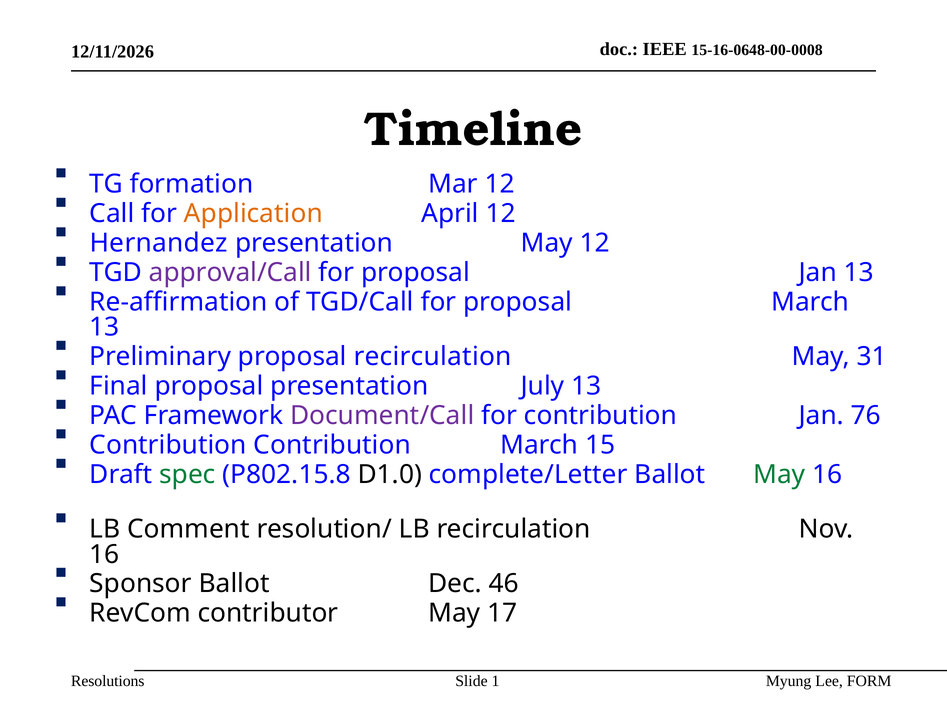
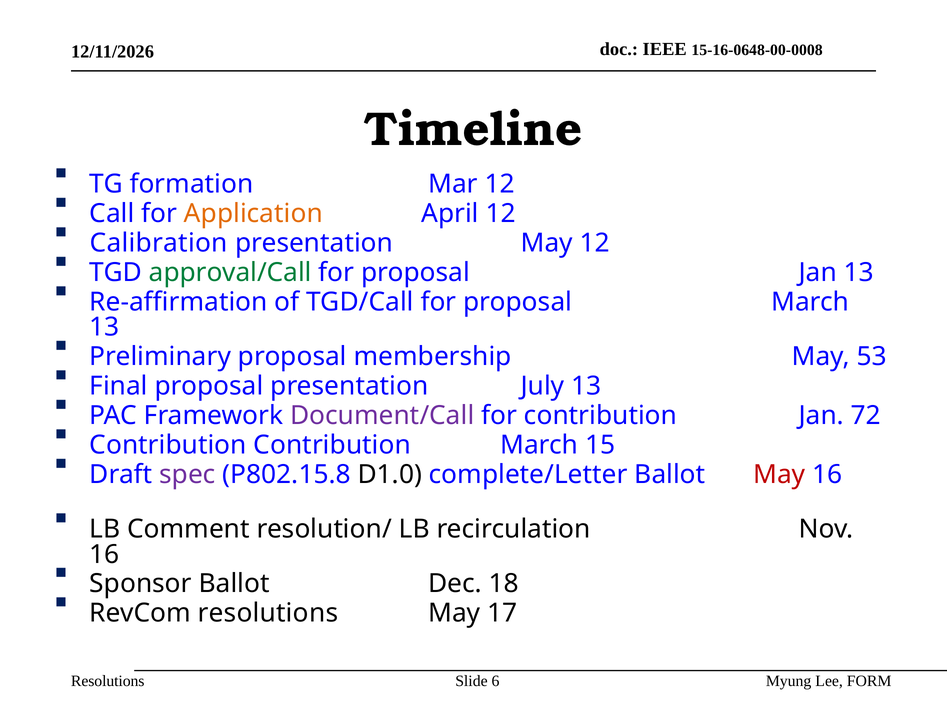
Hernandez: Hernandez -> Calibration (159, 243)
approval/Call colour: purple -> green (230, 273)
proposal recirculation: recirculation -> membership (433, 357)
31: 31 -> 53 (872, 357)
76: 76 -> 72 (866, 416)
spec colour: green -> purple (187, 475)
May colour: green -> red (779, 475)
46: 46 -> 18 (504, 584)
RevCom contributor: contributor -> resolutions (268, 613)
1: 1 -> 6 (496, 681)
